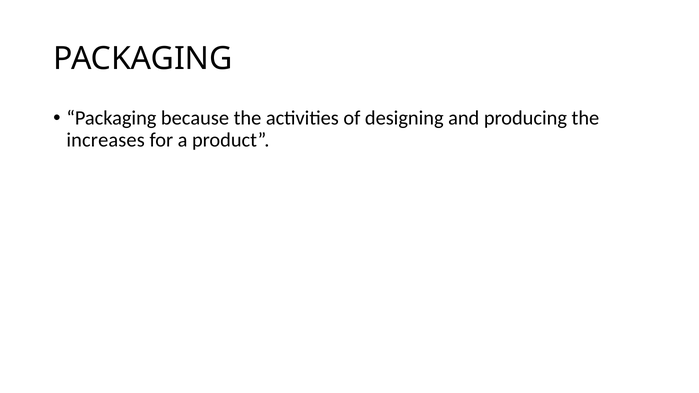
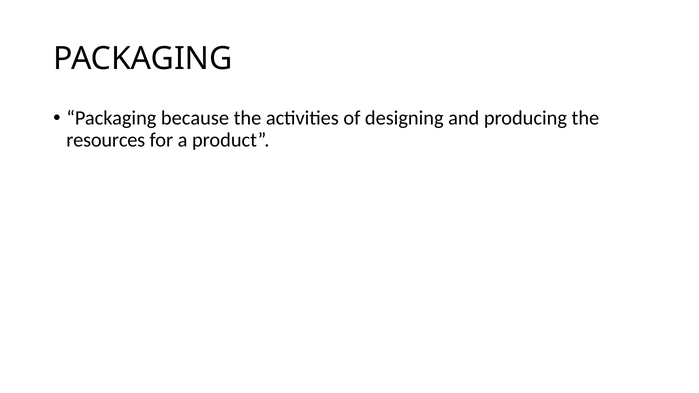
increases: increases -> resources (106, 140)
